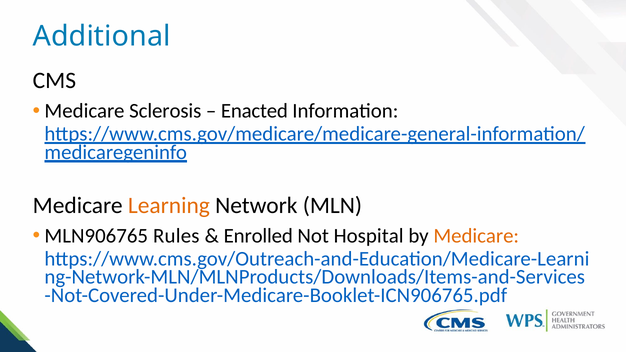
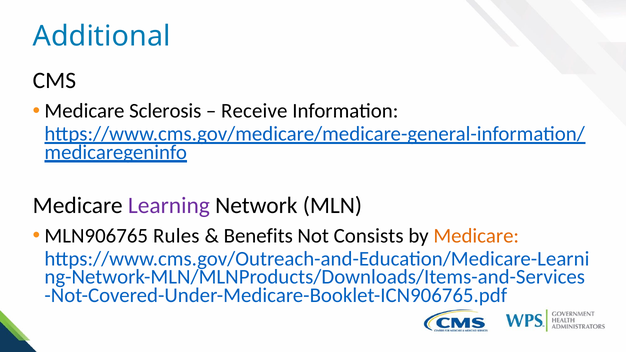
Enacted: Enacted -> Receive (254, 111)
Learning colour: orange -> purple (169, 205)
Enrolled: Enrolled -> Benefits (258, 236)
Hospital: Hospital -> Consists (369, 236)
